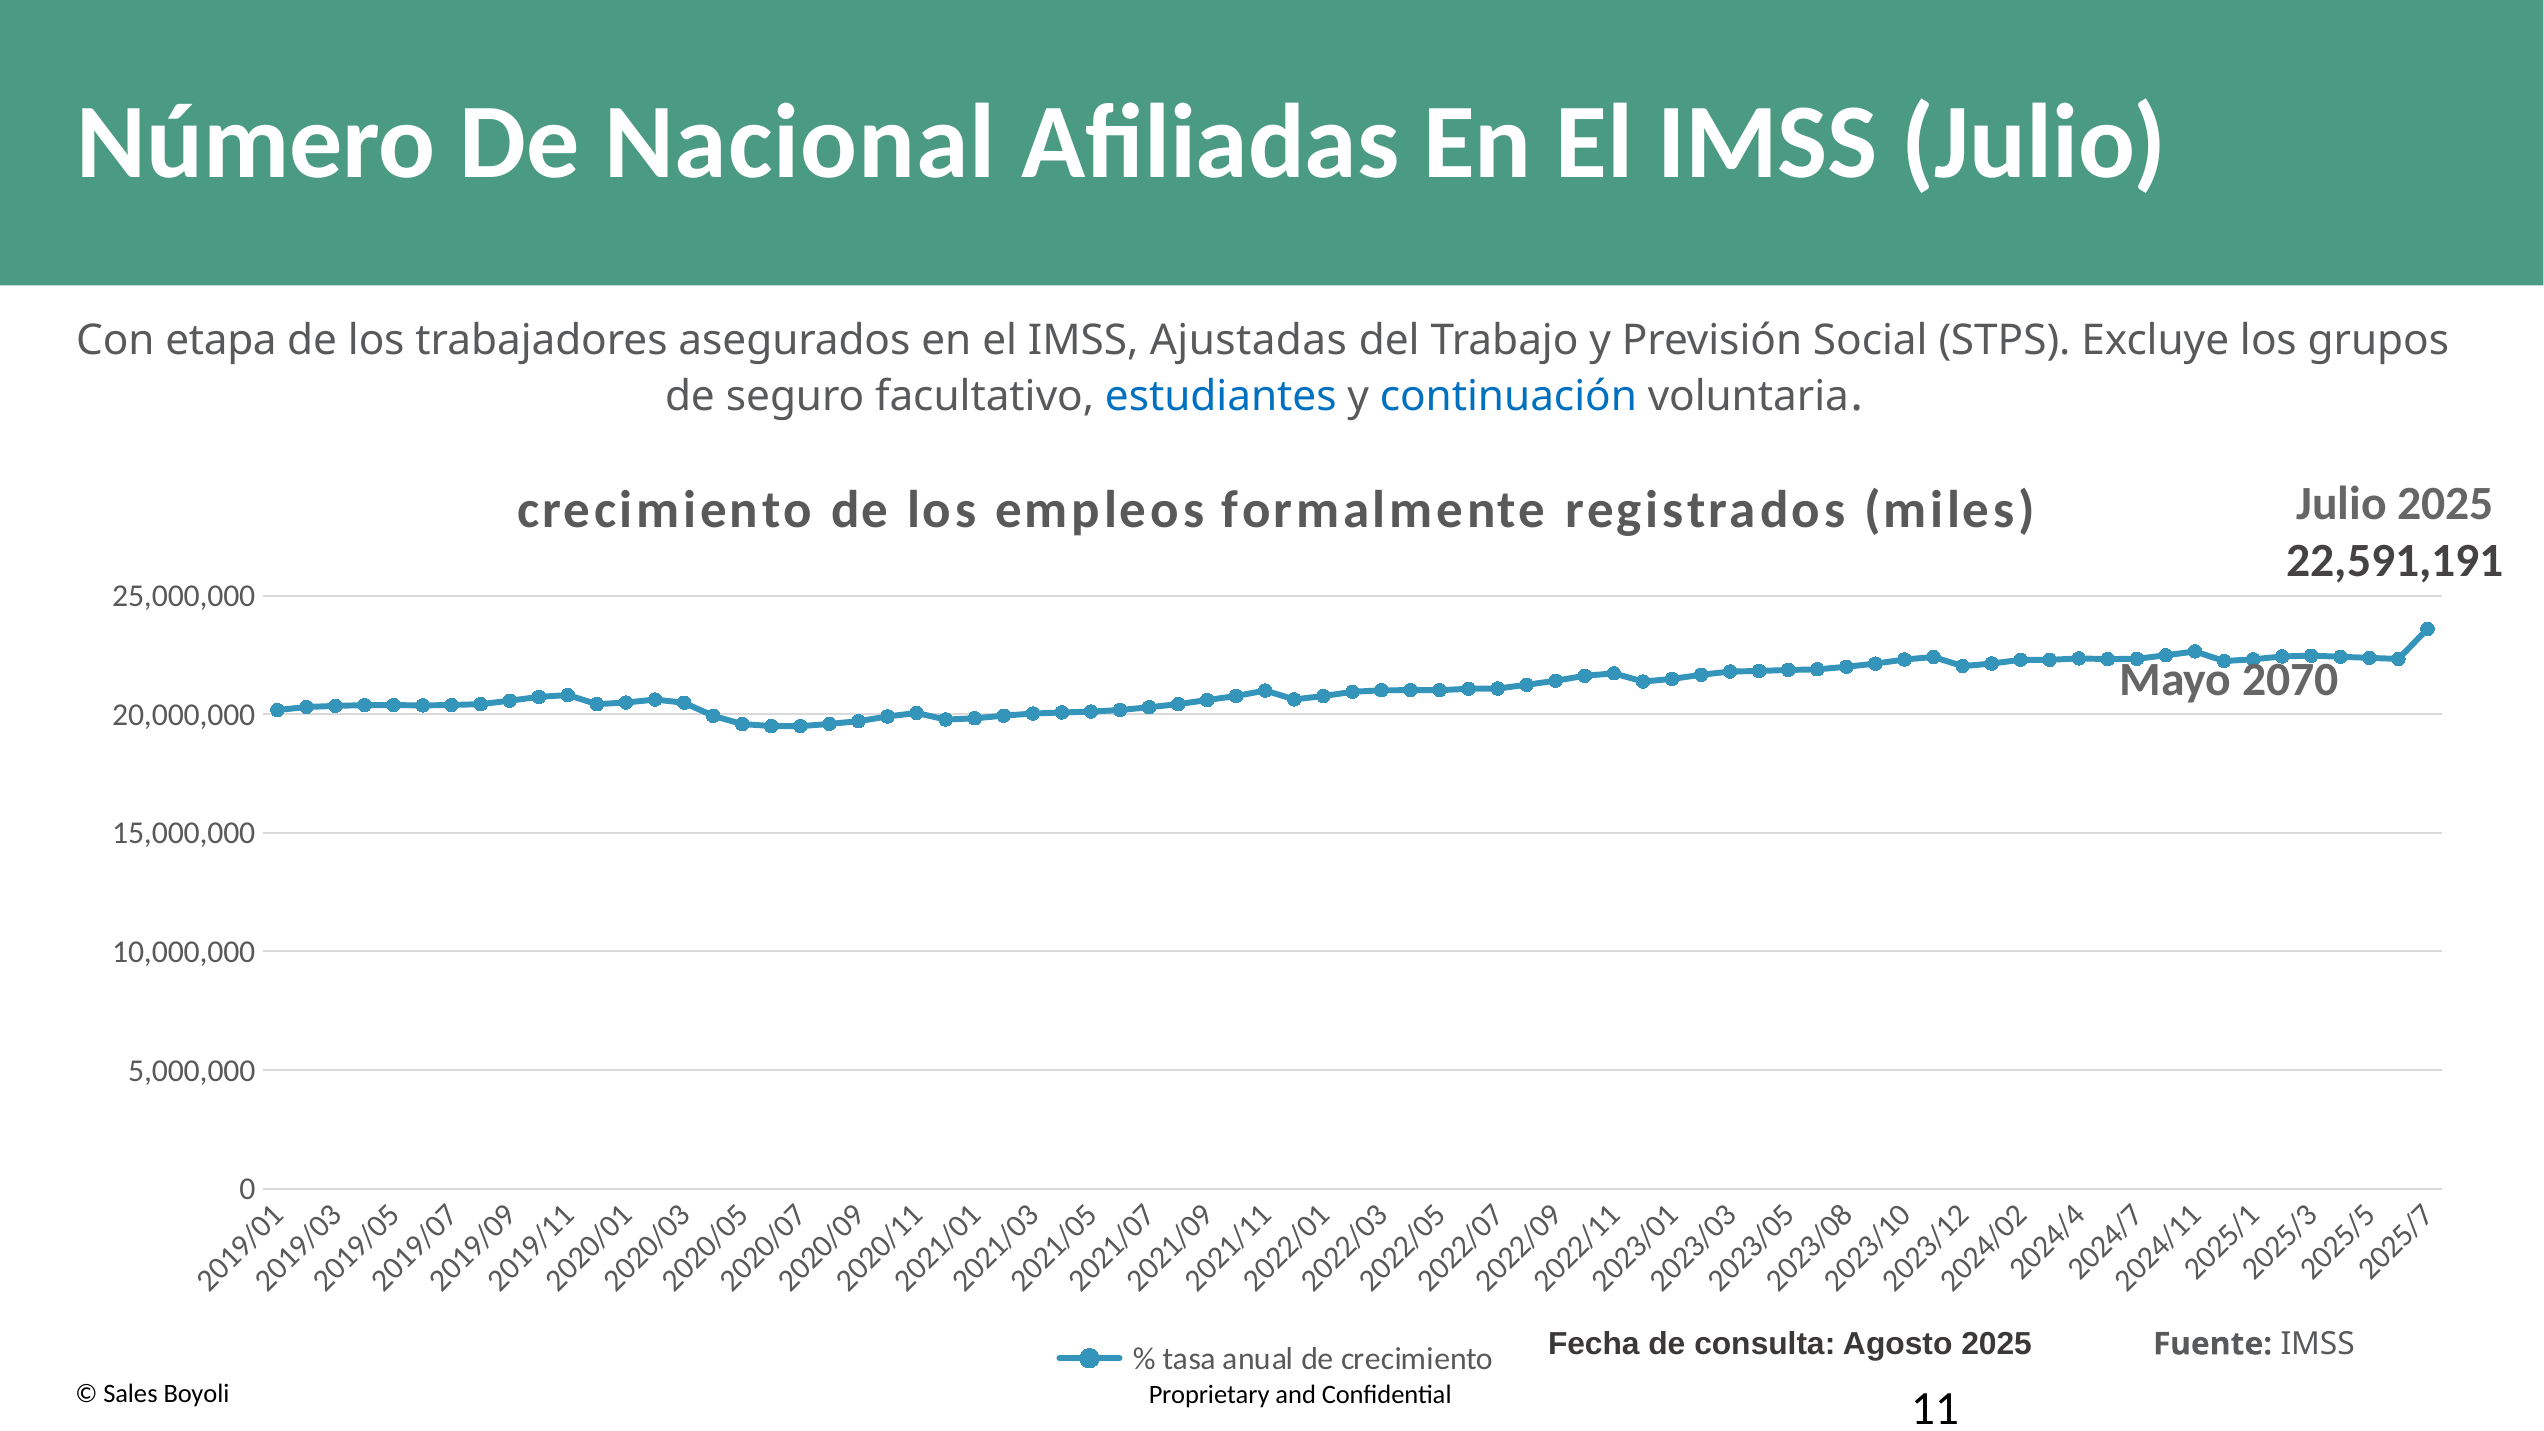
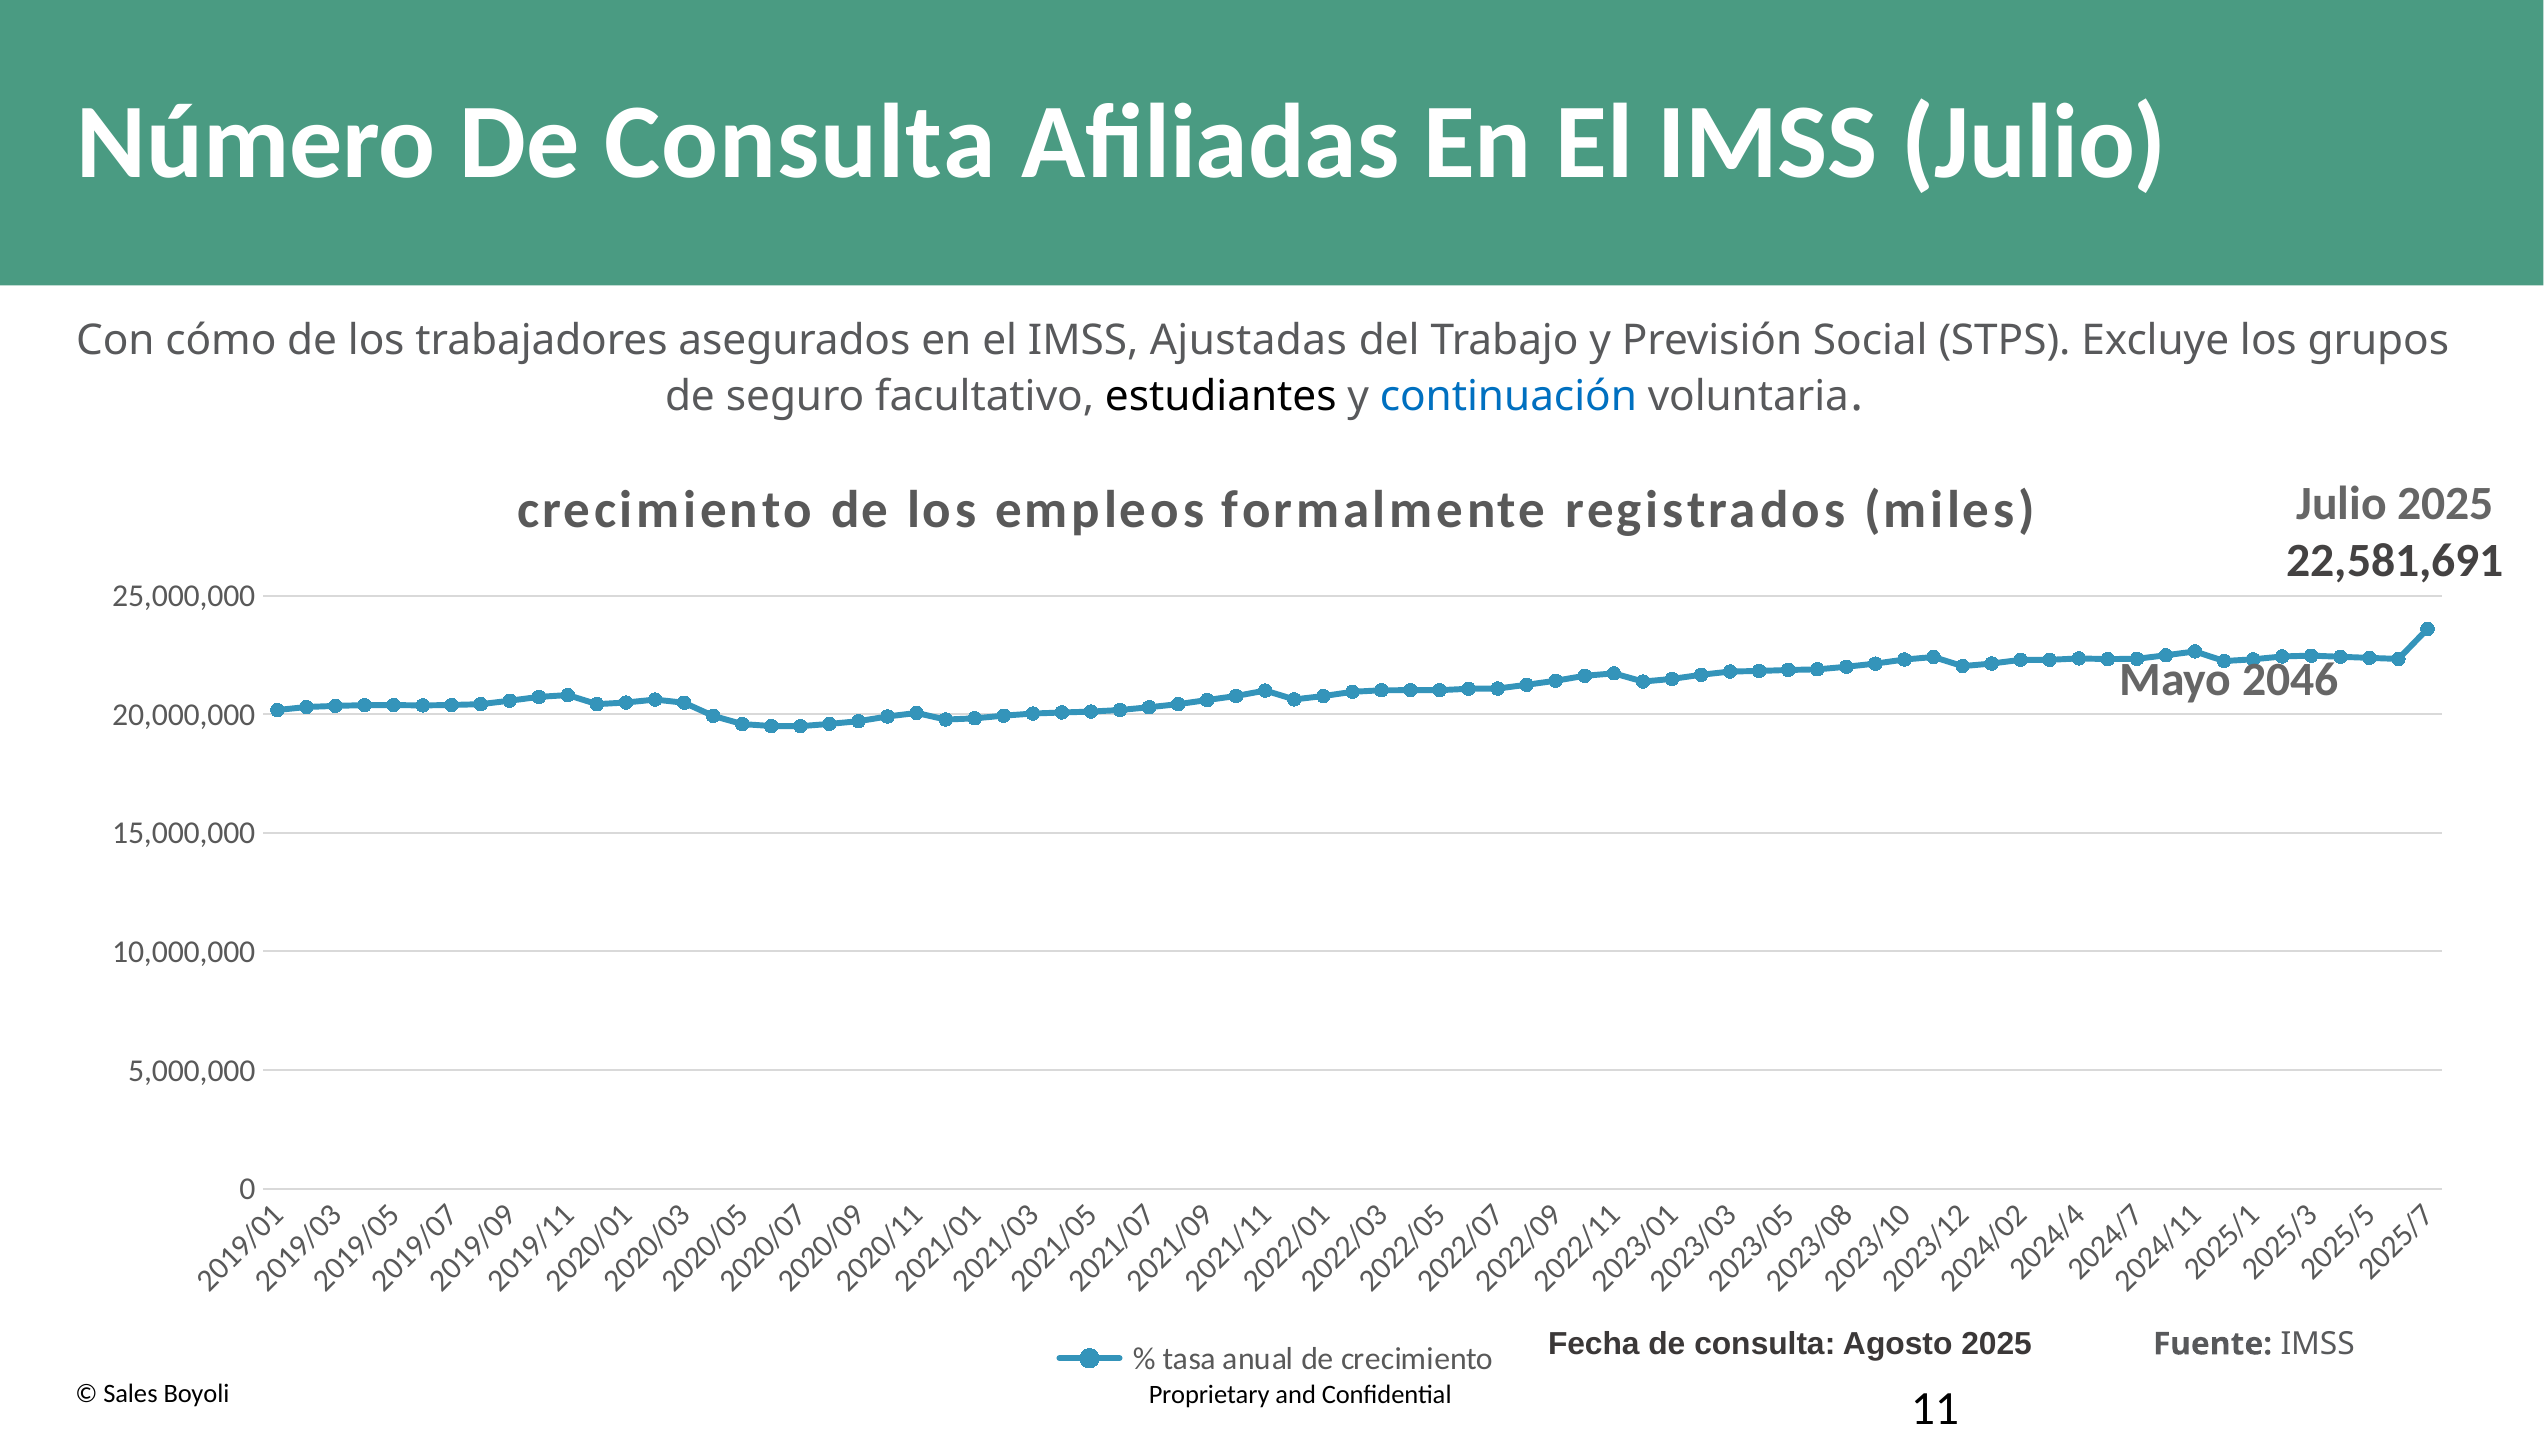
Número De Nacional: Nacional -> Consulta (800, 142)
etapa: etapa -> cómo (221, 340)
estudiantes colour: blue -> black (1221, 396)
22,591,191: 22,591,191 -> 22,581,691 (2395, 561)
2070: 2070 -> 2046 (2291, 679)
